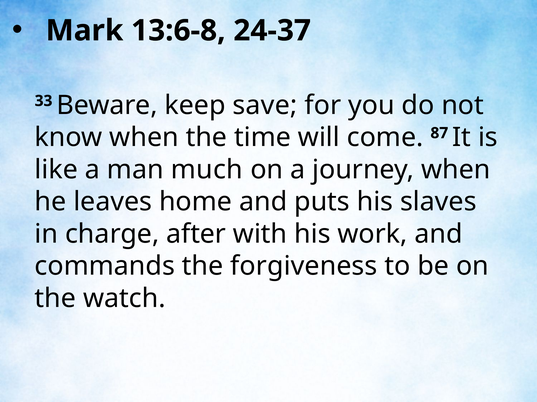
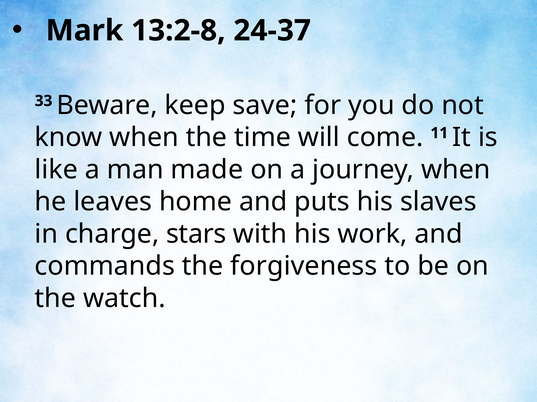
13:6-8: 13:6-8 -> 13:2-8 (178, 31)
87: 87 -> 11 (439, 133)
much: much -> made (207, 170)
after: after -> stars (196, 234)
